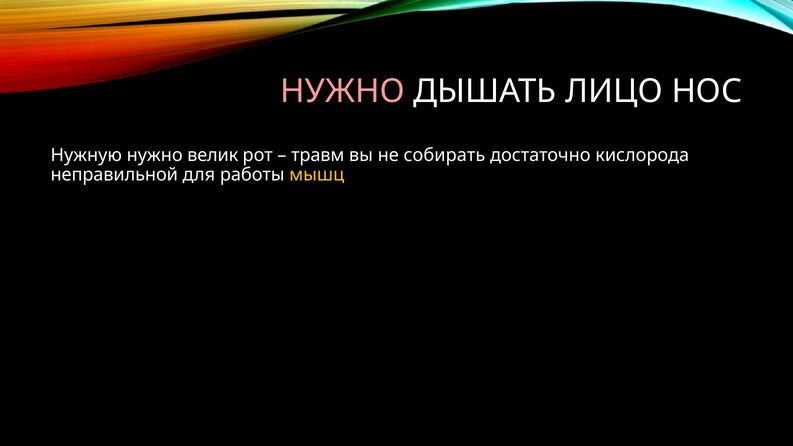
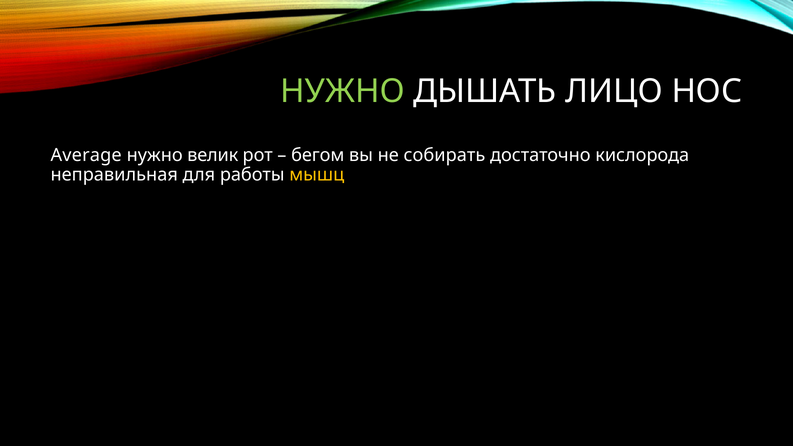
НУЖНО colour: pink -> light green (342, 92)
Нужную: Нужную -> Average (86, 155)
травм: травм -> бегом (318, 155)
неправильной: неправильной -> неправильная (114, 175)
